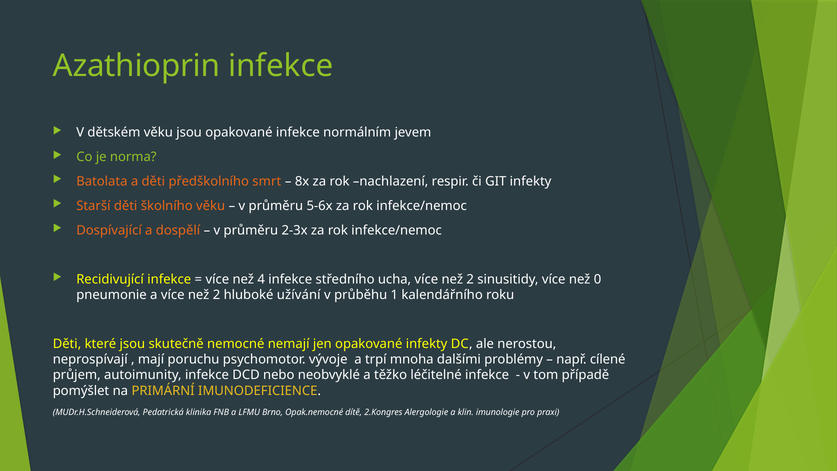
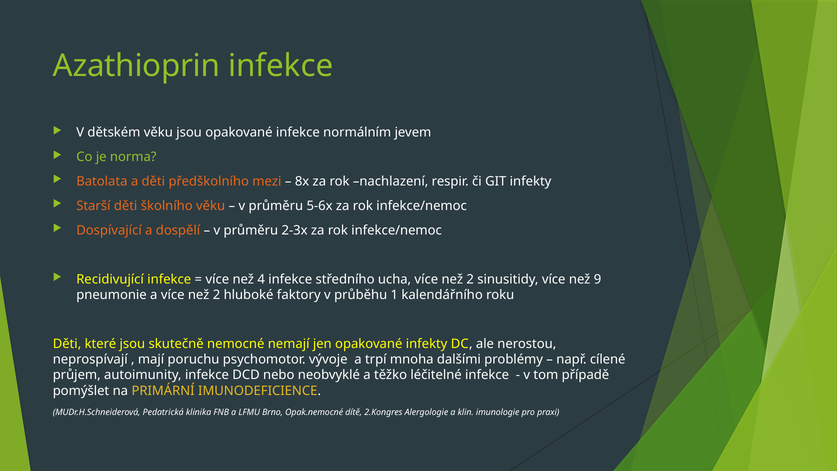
smrt: smrt -> mezi (267, 181)
0: 0 -> 9 (598, 279)
užívání: užívání -> faktory (299, 295)
